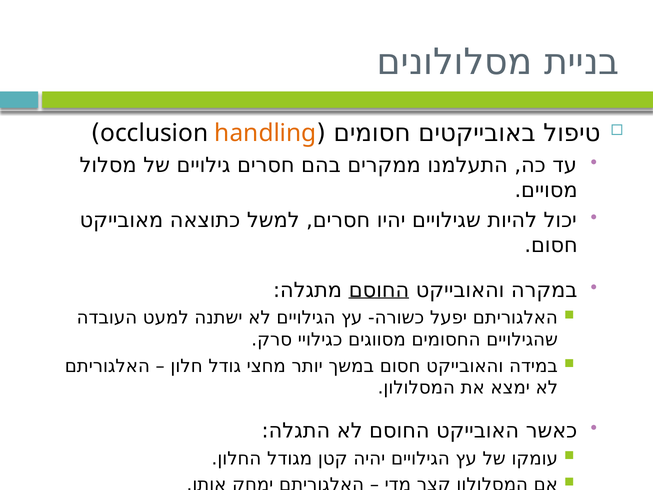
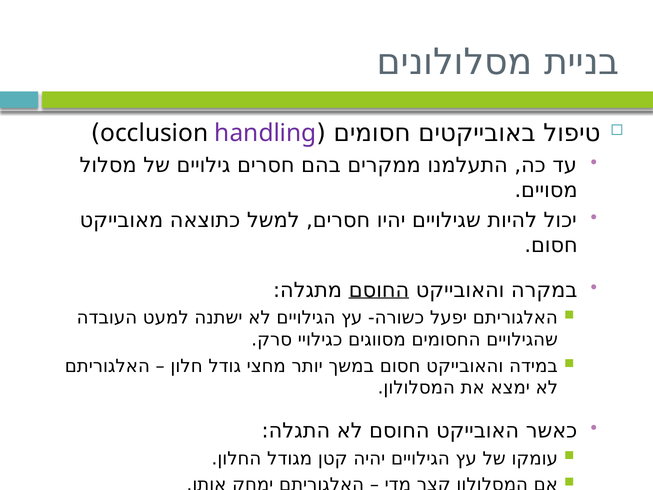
handling colour: orange -> purple (265, 133)
